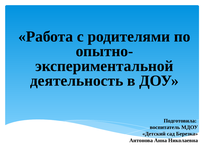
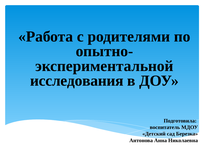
деятельность: деятельность -> исследования (77, 81)
